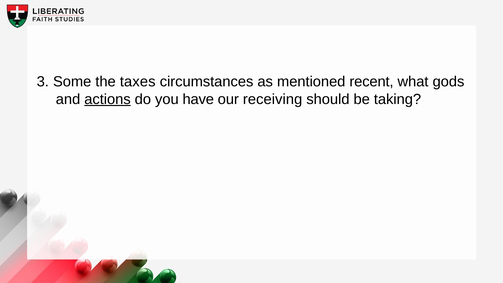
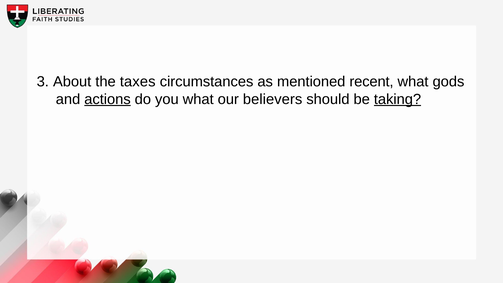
Some: Some -> About (72, 82)
you have: have -> what (198, 99)
receiving: receiving -> believers (273, 99)
taking underline: none -> present (398, 99)
